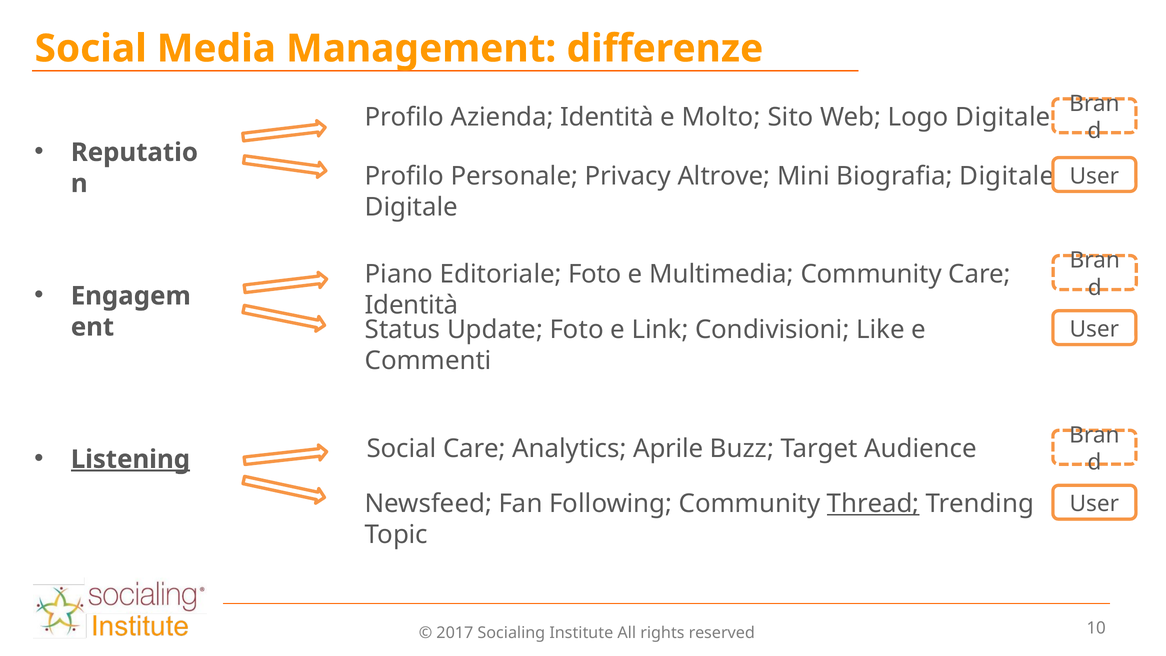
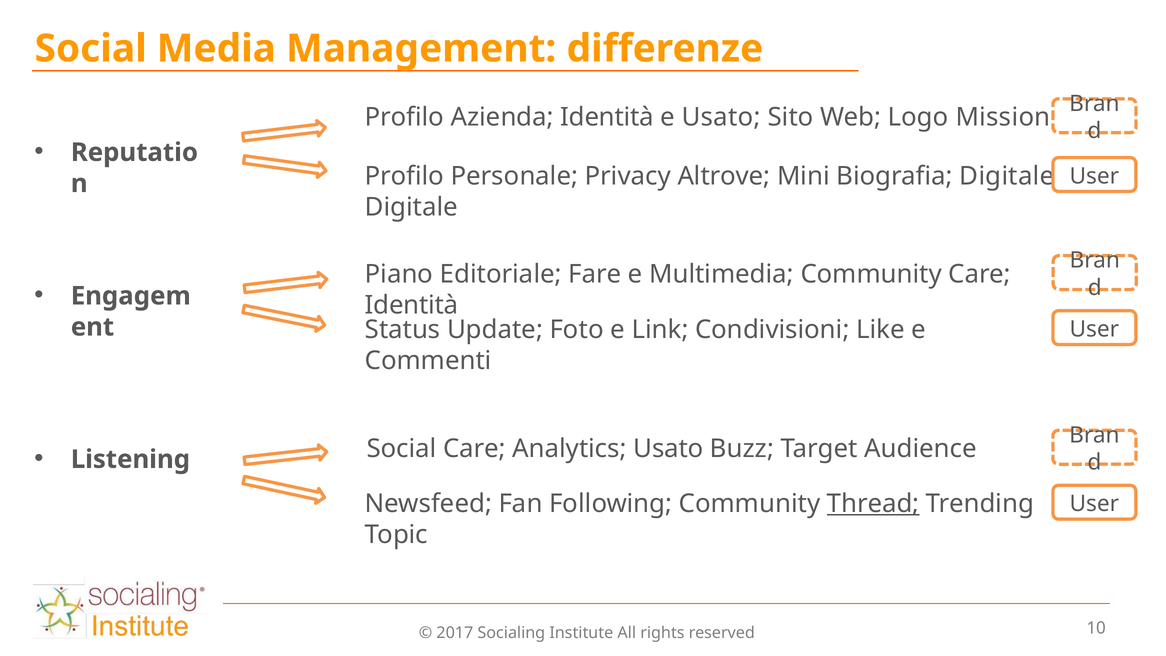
e Molto: Molto -> Usato (721, 117)
Logo Digitale: Digitale -> Mission (1003, 117)
Editoriale Foto: Foto -> Fare (595, 274)
Analytics Aprile: Aprile -> Usato (668, 449)
Listening underline: present -> none (130, 459)
